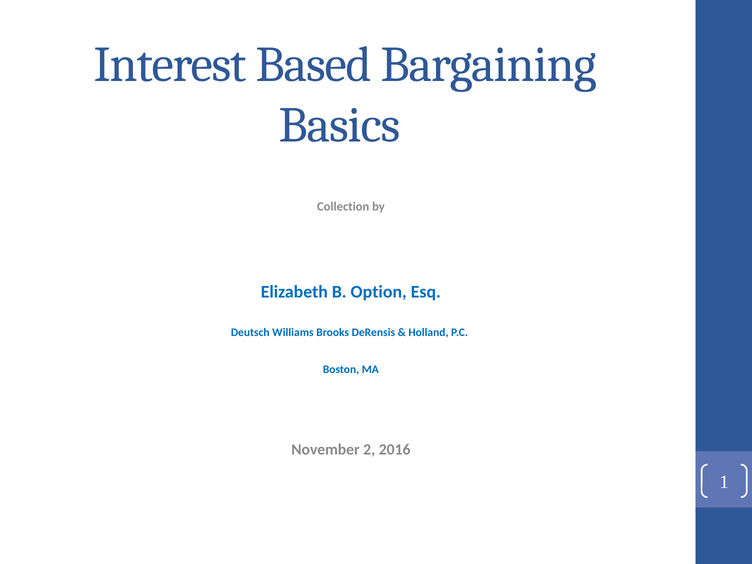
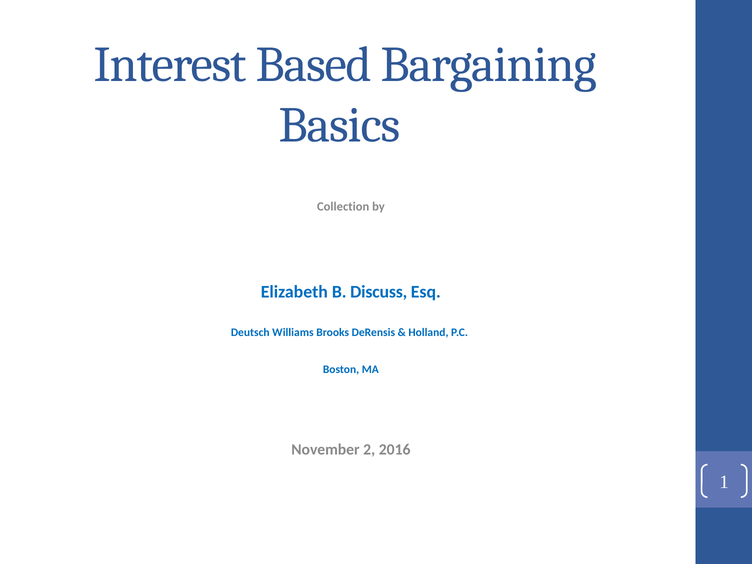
Option: Option -> Discuss (379, 292)
